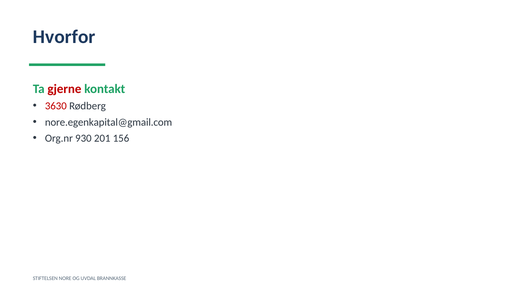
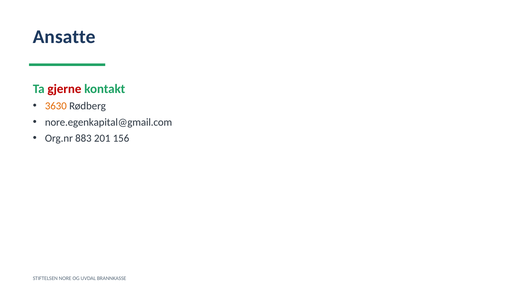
Hvorfor: Hvorfor -> Ansatte (64, 37)
3630 colour: red -> orange (56, 106)
930: 930 -> 883 (83, 138)
